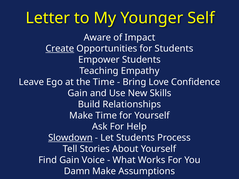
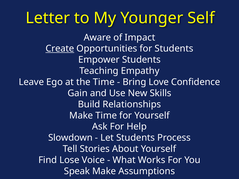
Slowdown underline: present -> none (70, 138)
Find Gain: Gain -> Lose (69, 160)
Damn: Damn -> Speak (77, 171)
